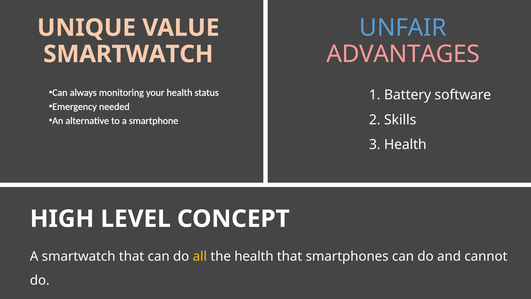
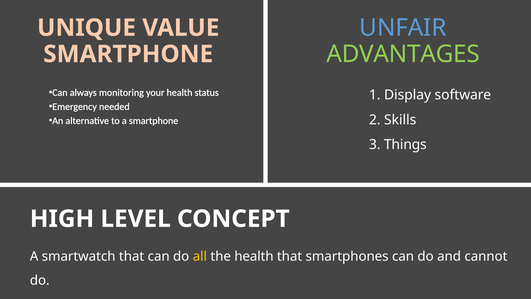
ADVANTAGES colour: pink -> light green (403, 54)
SMARTWATCH: SMARTWATCH -> SMARTPHONE (128, 54)
Battery: Battery -> Display (408, 95)
3 Health: Health -> Things (405, 145)
